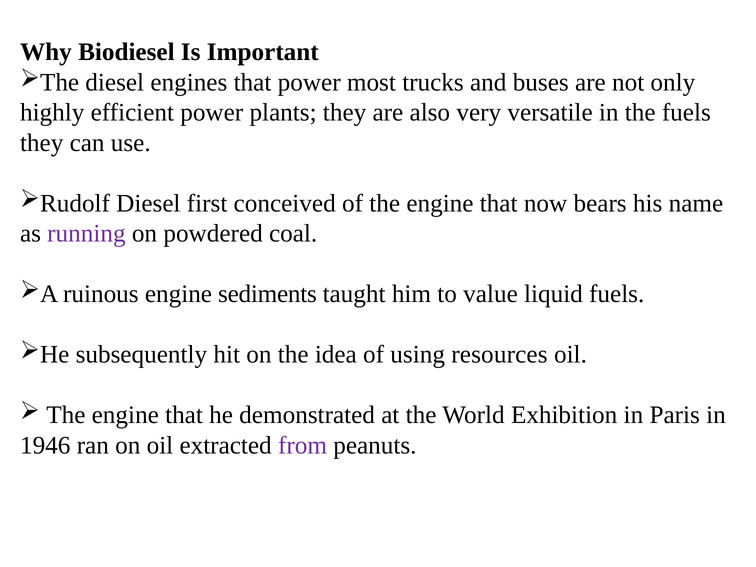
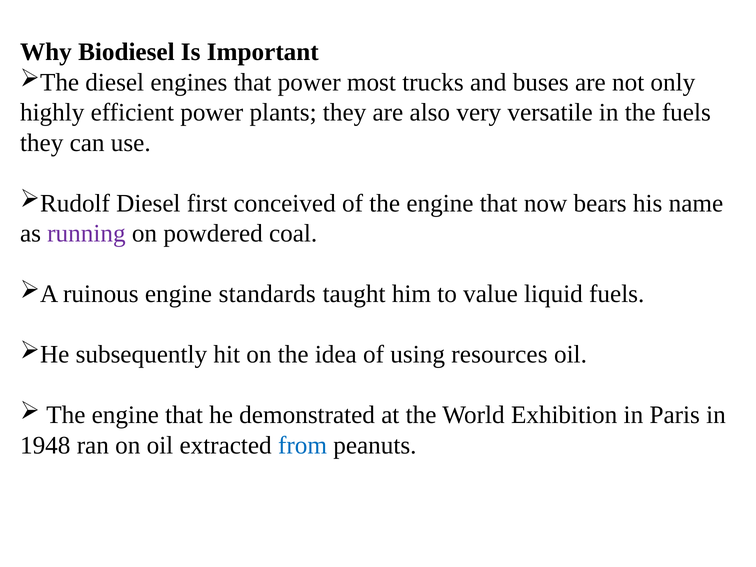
sediments: sediments -> standards (267, 294)
1946: 1946 -> 1948 (45, 445)
from colour: purple -> blue (302, 445)
